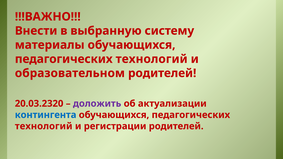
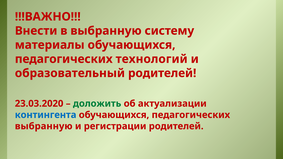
образовательном: образовательном -> образовательный (70, 73)
20.03.2320: 20.03.2320 -> 23.03.2020 (39, 104)
доложить colour: purple -> green (97, 104)
технологий: технологий -> выбранную (44, 126)
